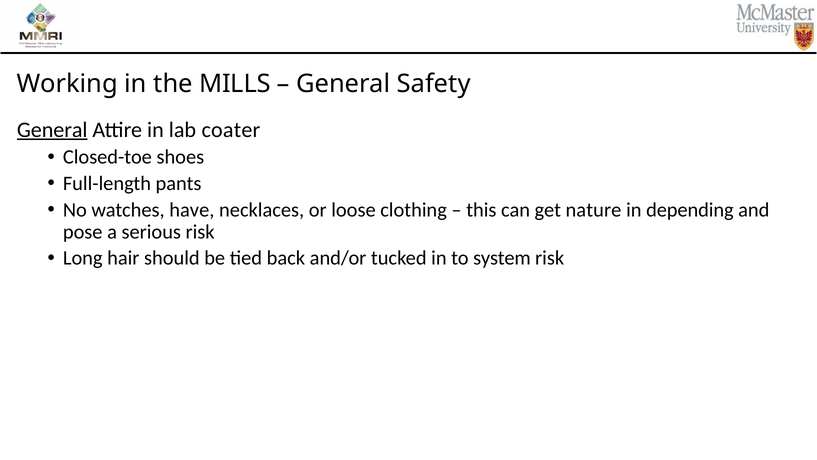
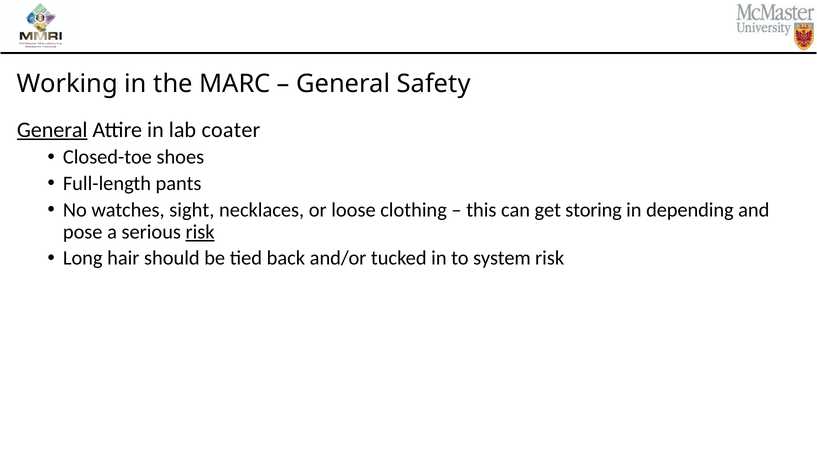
MILLS: MILLS -> MARC (235, 84)
have: have -> sight (192, 210)
nature: nature -> storing (594, 210)
risk underline: none -> present (200, 232)
